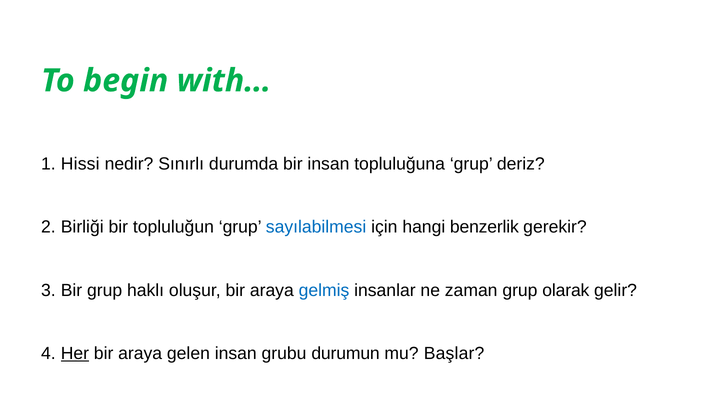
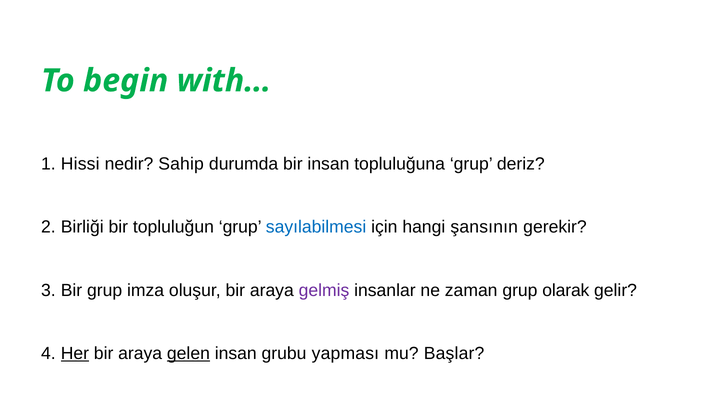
Sınırlı: Sınırlı -> Sahip (181, 164)
benzerlik: benzerlik -> şansının (484, 227)
haklı: haklı -> imza (146, 290)
gelmiş colour: blue -> purple (324, 290)
gelen underline: none -> present (188, 353)
durumun: durumun -> yapması (345, 353)
